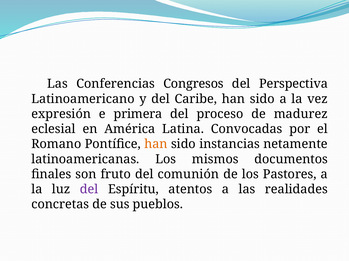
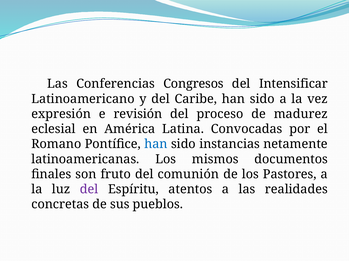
Perspectiva: Perspectiva -> Intensificar (293, 84)
primera: primera -> revisión (138, 114)
han colour: orange -> blue (156, 144)
